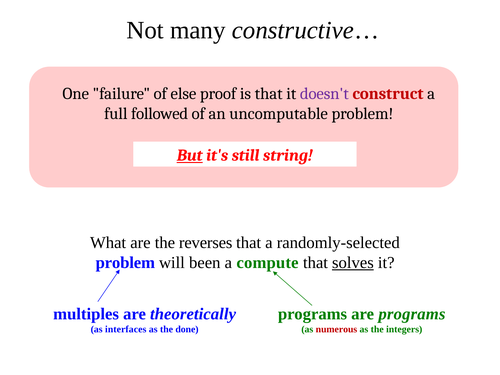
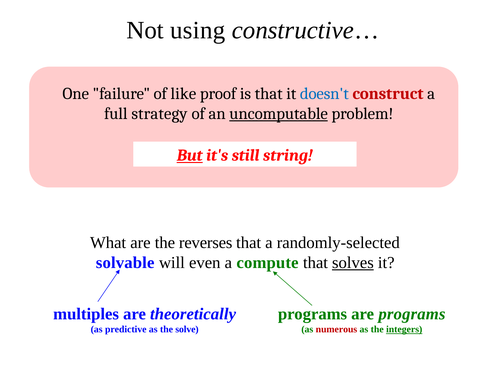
many: many -> using (198, 30)
else: else -> like (183, 94)
doesn't colour: purple -> blue (324, 94)
followed: followed -> strategy (159, 114)
uncomputable underline: none -> present (279, 114)
problem: problem -> solvable (125, 263)
been: been -> even (205, 263)
interfaces: interfaces -> predictive (126, 329)
done: done -> solve (187, 329)
integers underline: none -> present (404, 329)
